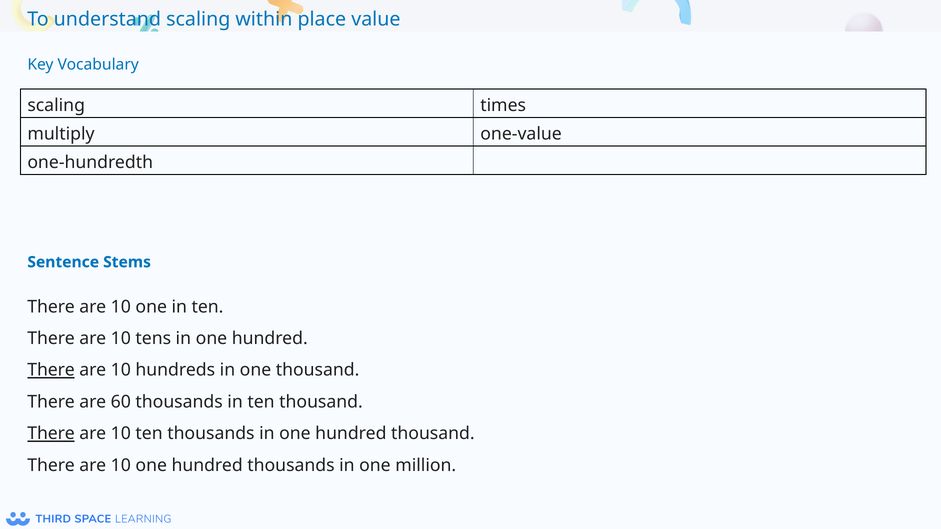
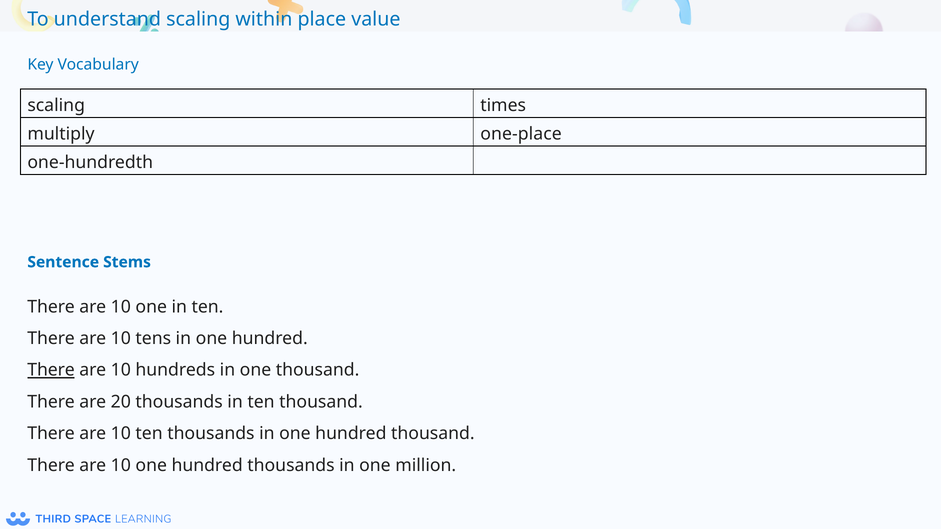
one-value: one-value -> one-place (521, 134)
60: 60 -> 20 (121, 402)
There underline: present -> none (51, 434)
